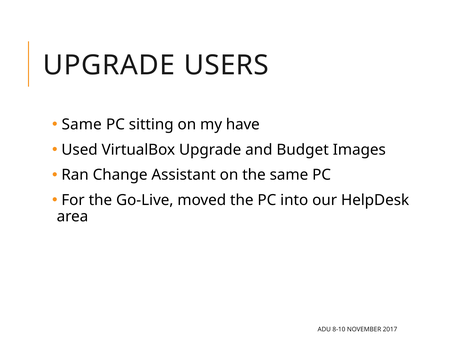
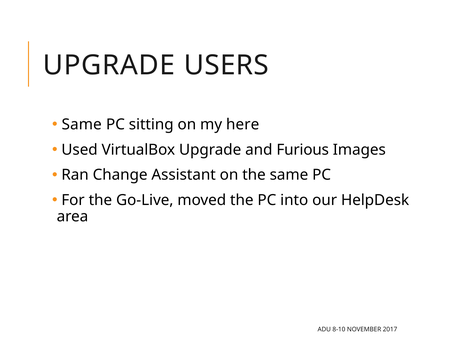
have: have -> here (243, 124)
Budget: Budget -> Furious (303, 150)
